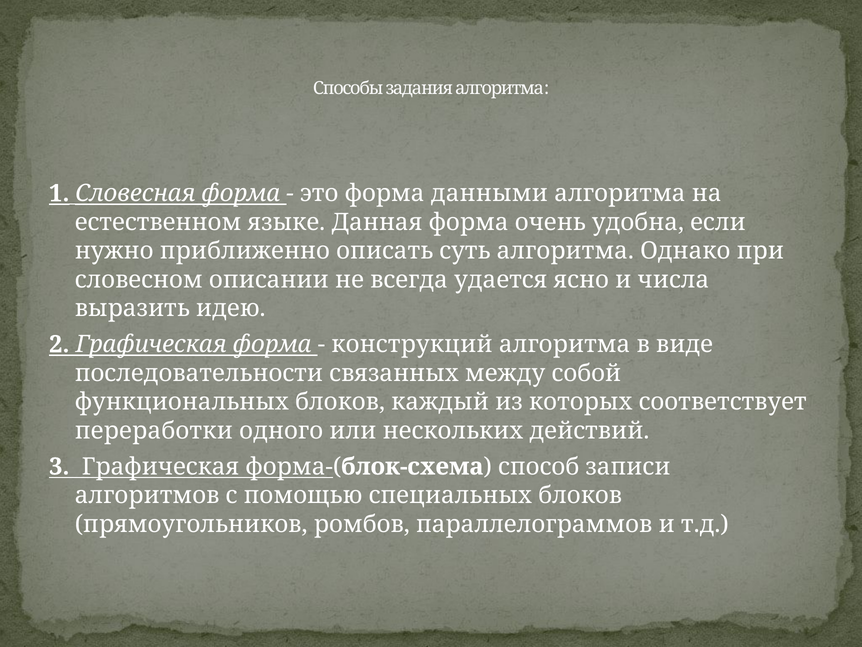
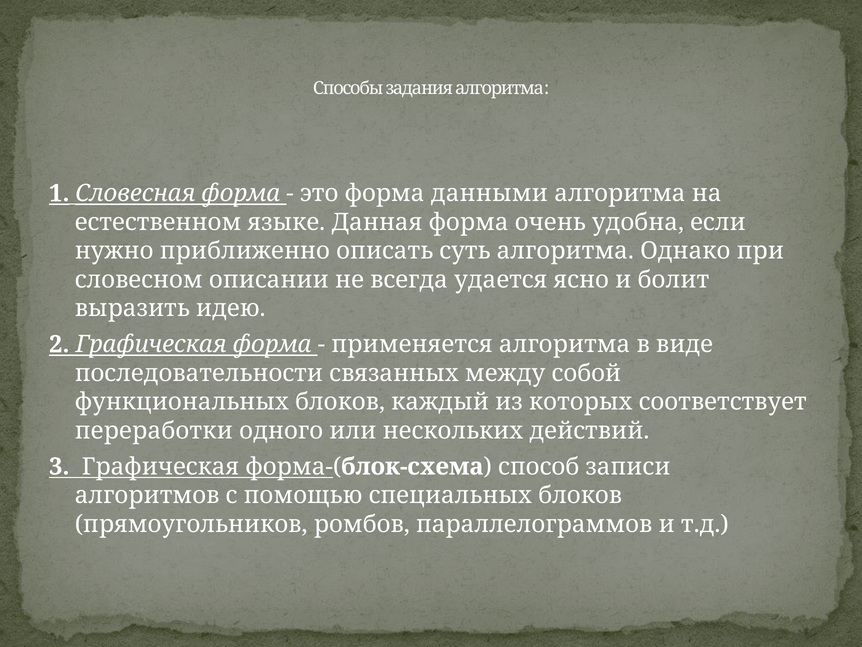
числа: числа -> болит (673, 279)
конструкций: конструкций -> применяется (412, 344)
